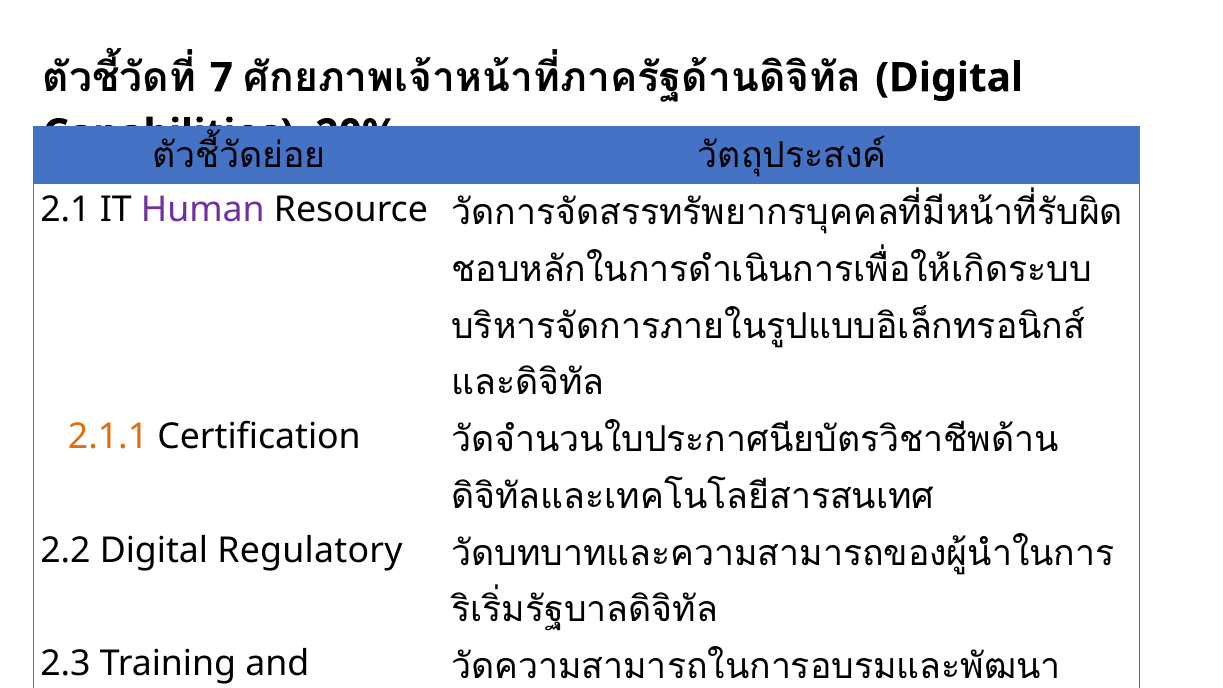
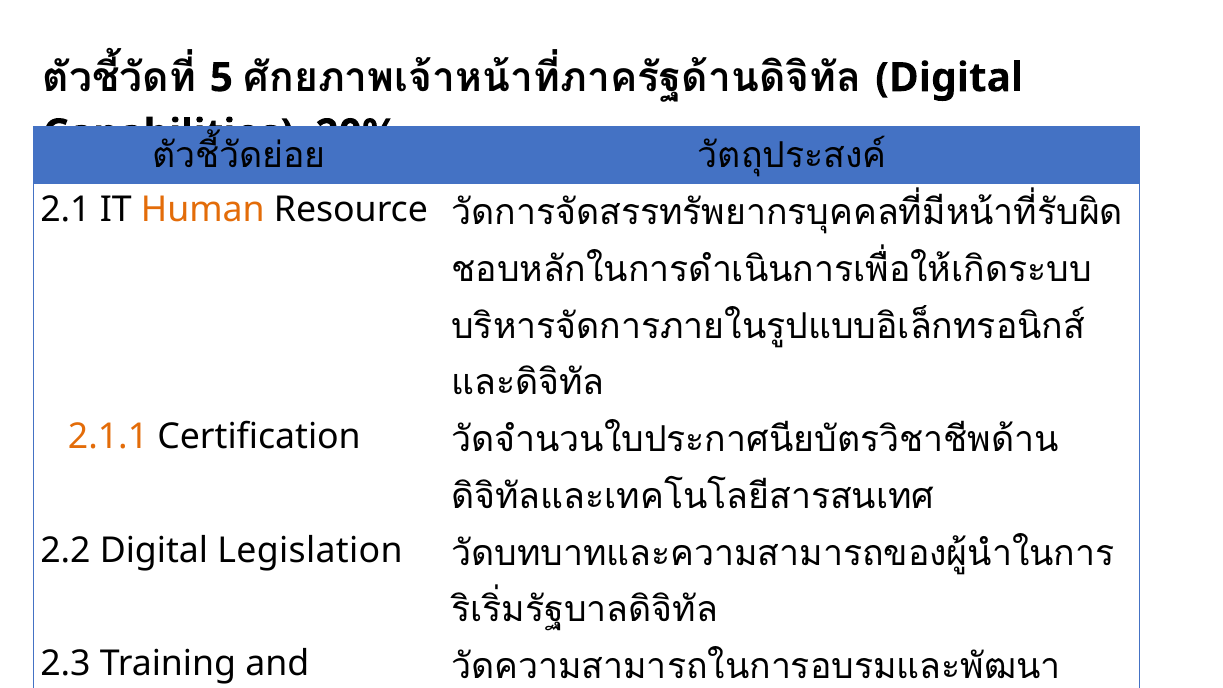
7: 7 -> 5 (221, 78)
Human colour: purple -> orange (203, 210)
Regulatory: Regulatory -> Legislation (310, 550)
